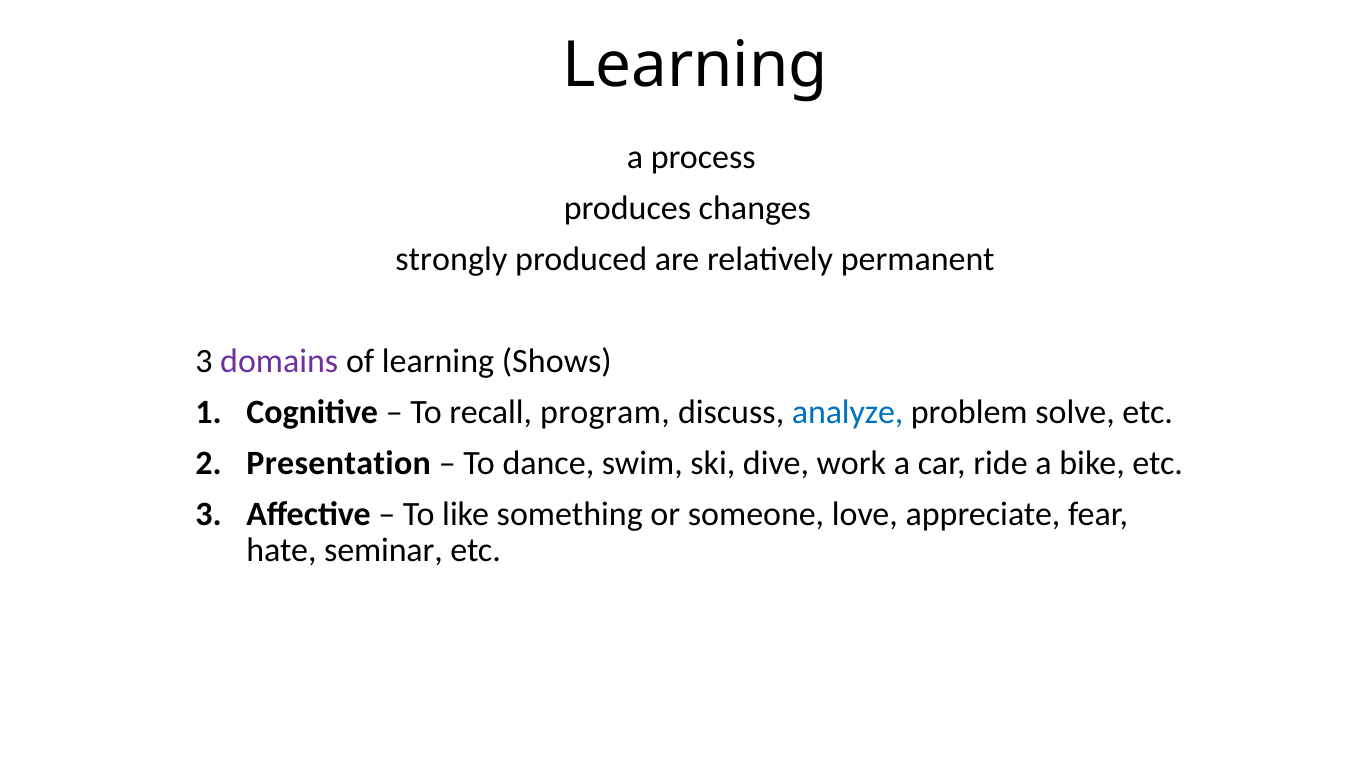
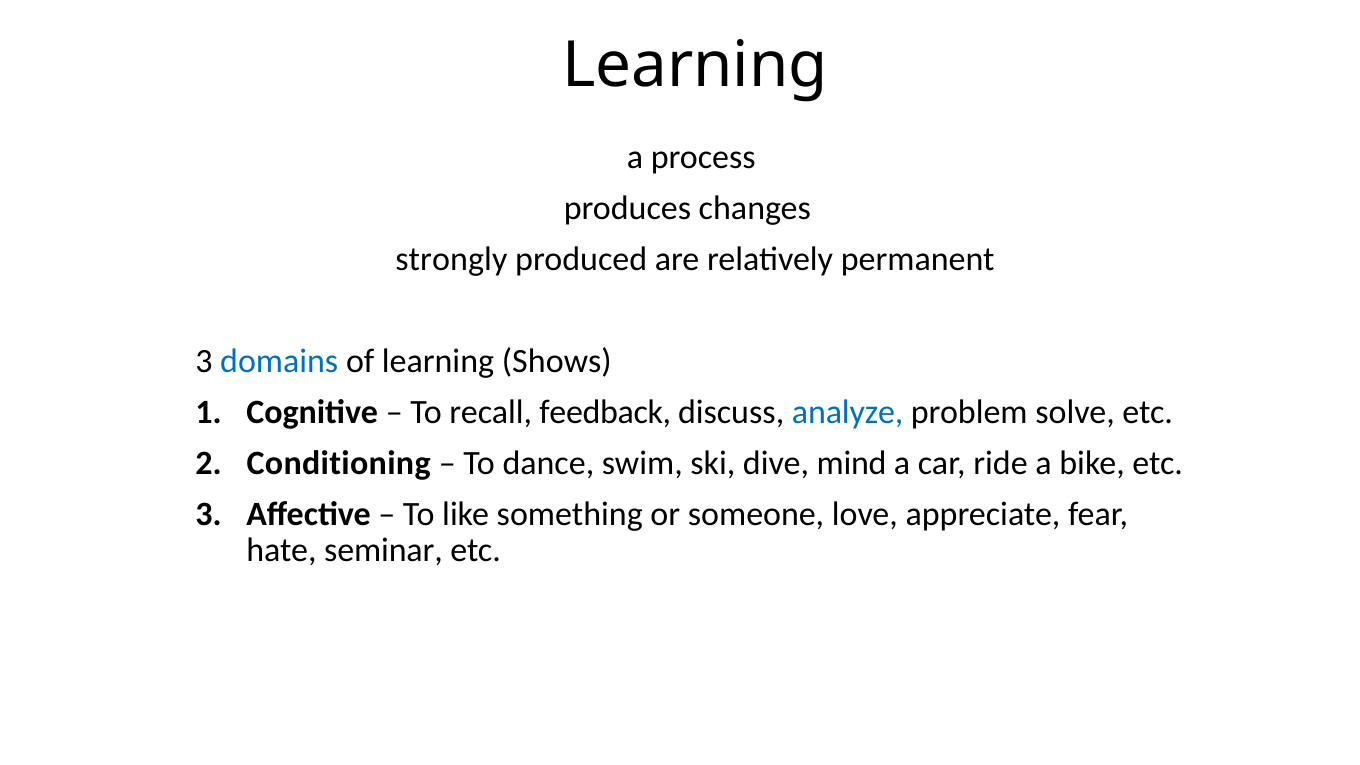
domains colour: purple -> blue (279, 361)
program: program -> feedback (605, 412)
Presentation: Presentation -> Conditioning (339, 463)
work: work -> mind (852, 463)
